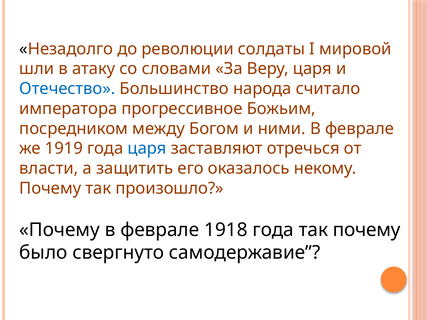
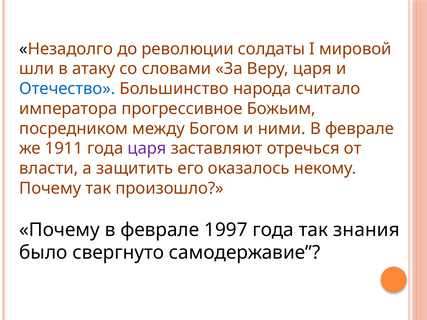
1919: 1919 -> 1911 (64, 149)
царя colour: blue -> purple (147, 149)
1918: 1918 -> 1997 (226, 230)
так почему: почему -> знания (367, 230)
